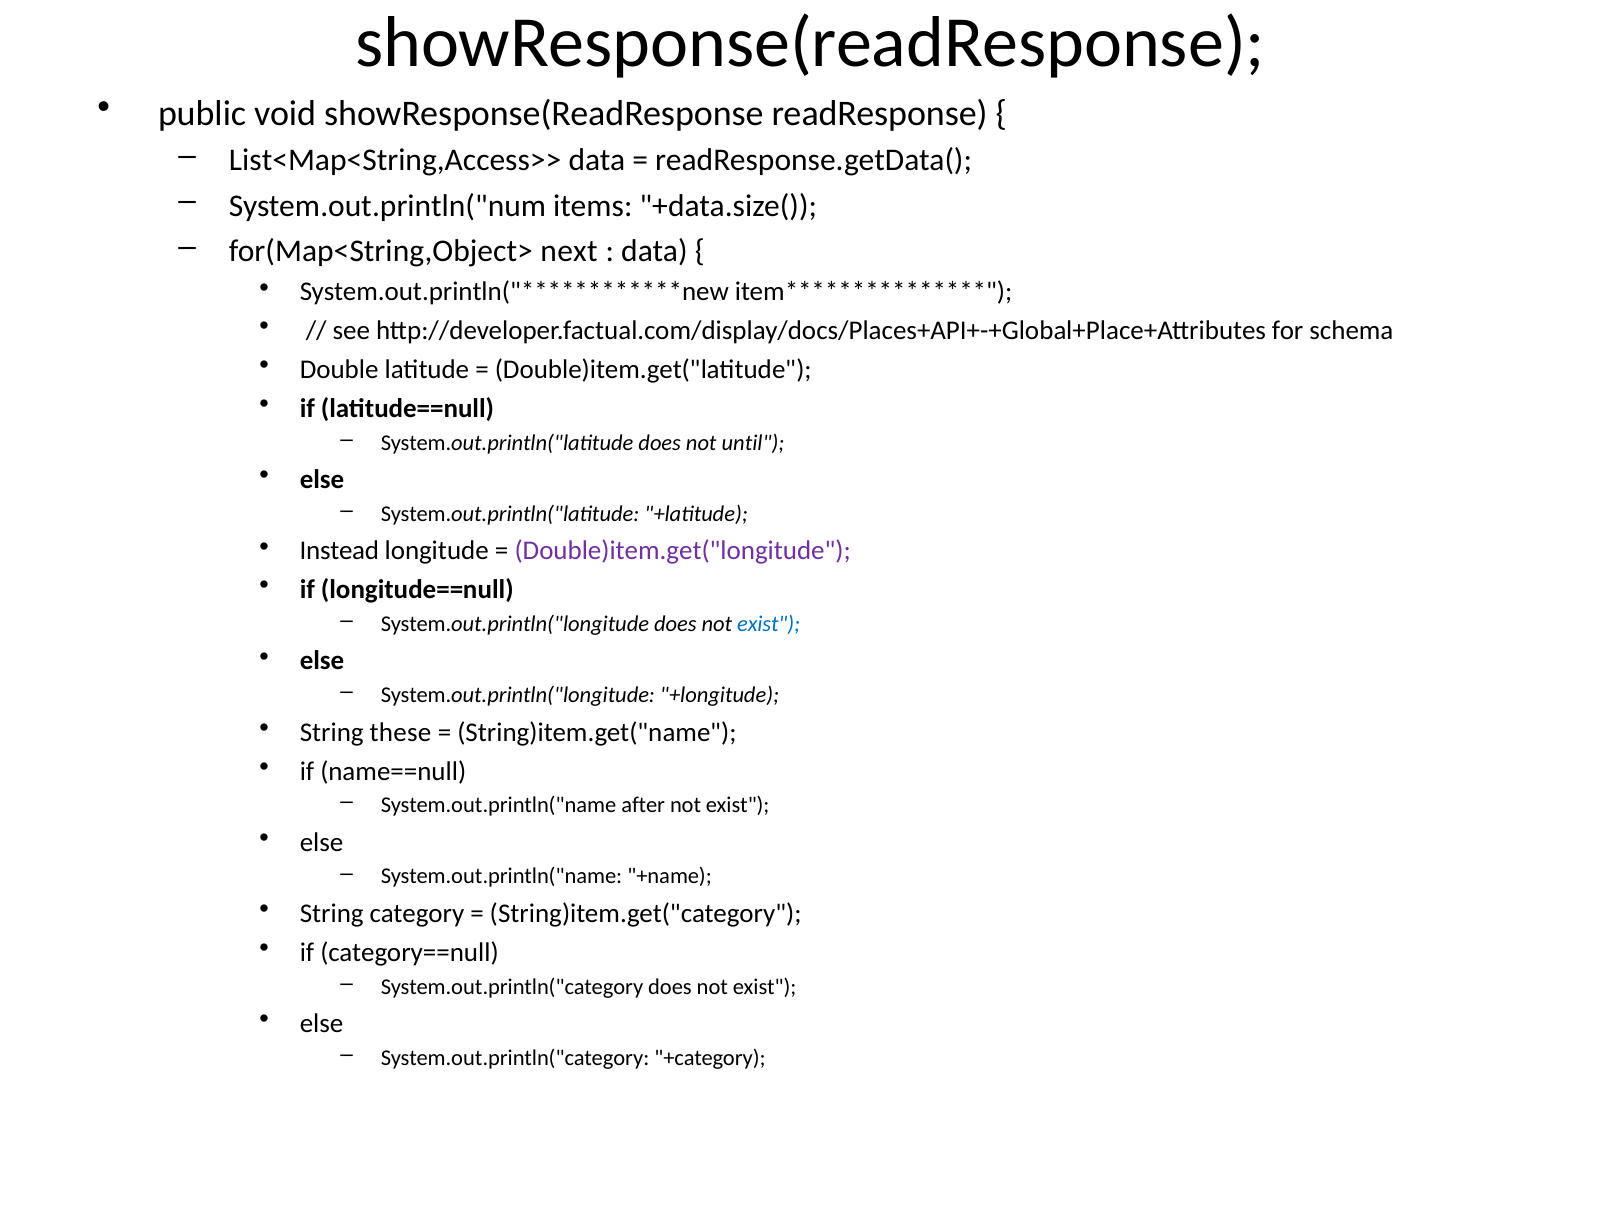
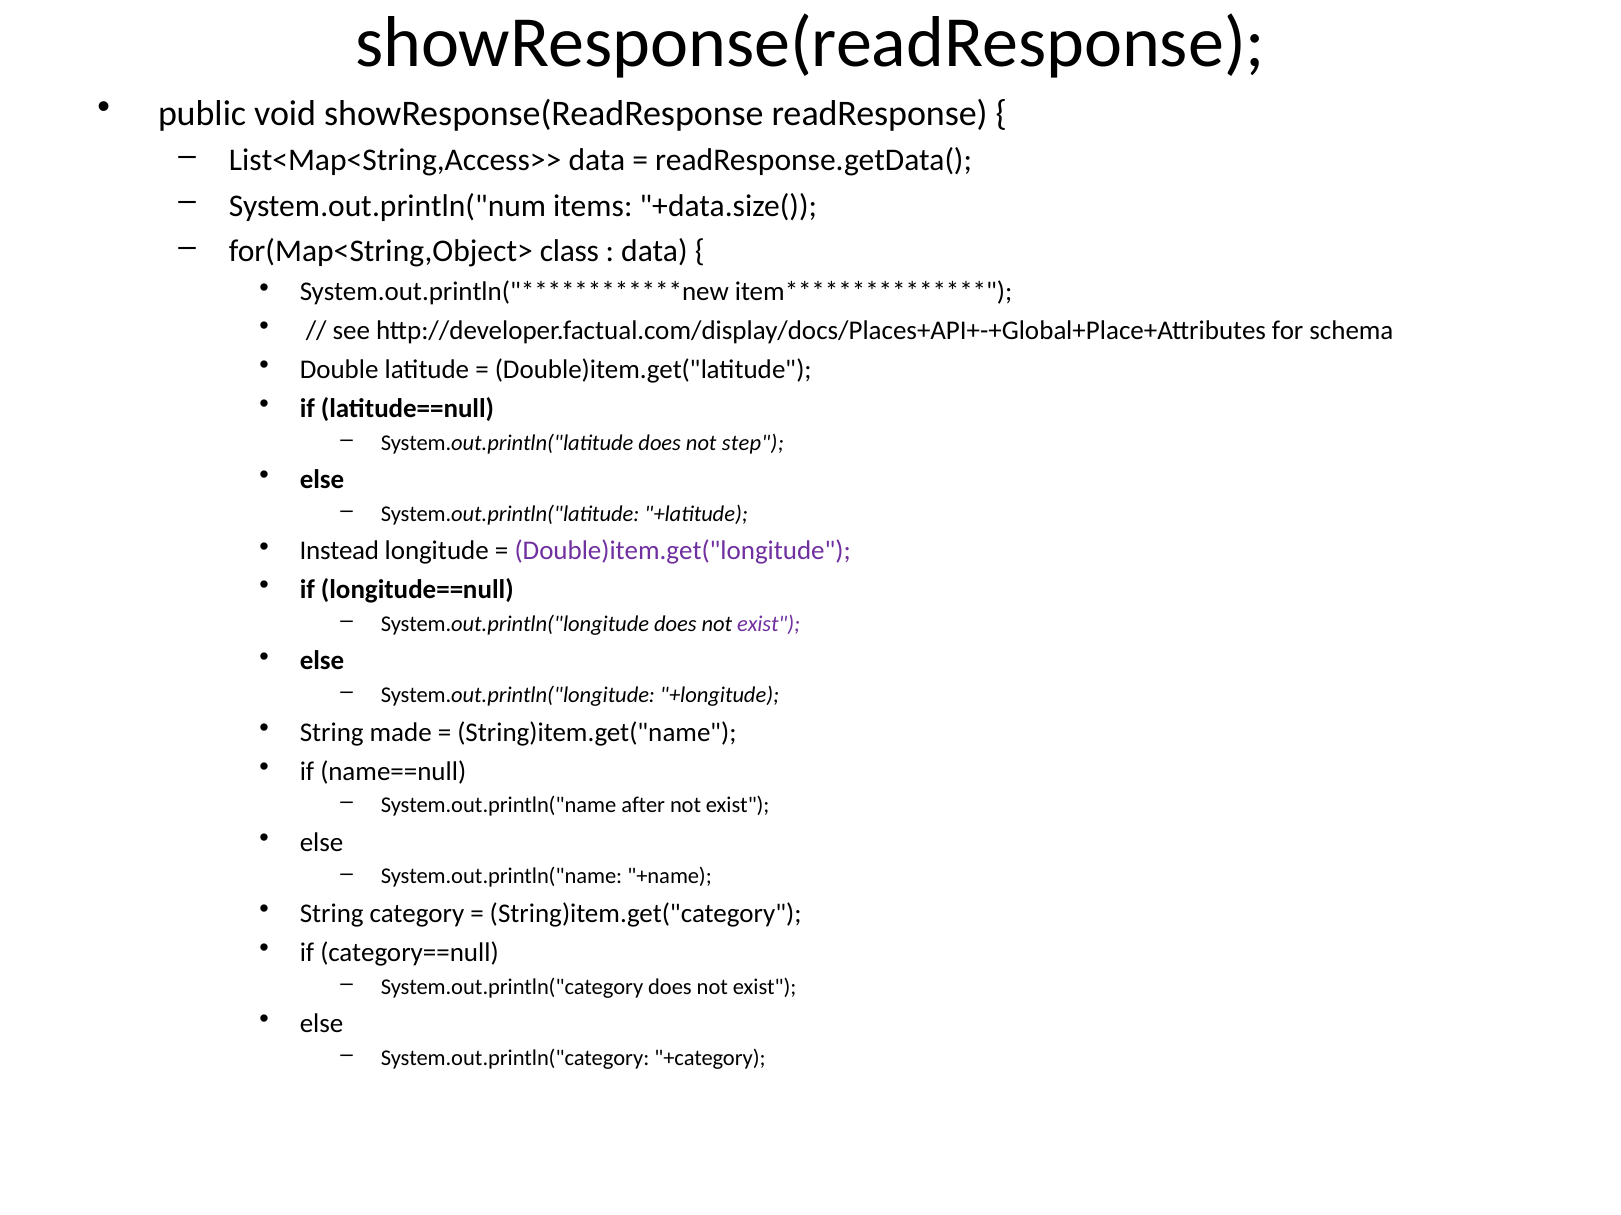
next: next -> class (569, 251)
until: until -> step (753, 443)
exist colour: blue -> purple (769, 624)
these: these -> made (401, 733)
